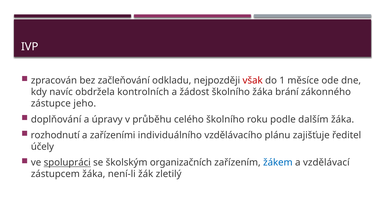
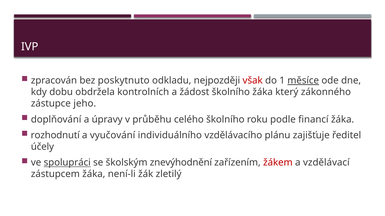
začleňování: začleňování -> poskytnuto (124, 81)
měsíce underline: none -> present (303, 81)
navíc: navíc -> dobu (61, 92)
brání: brání -> který (287, 92)
dalším: dalším -> financí (313, 120)
zařízeními: zařízeními -> vyučování (113, 136)
organizačních: organizačních -> znevýhodnění (181, 163)
žákem colour: blue -> red (278, 163)
